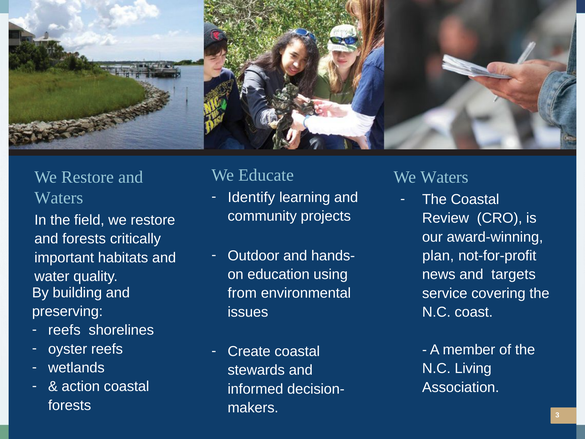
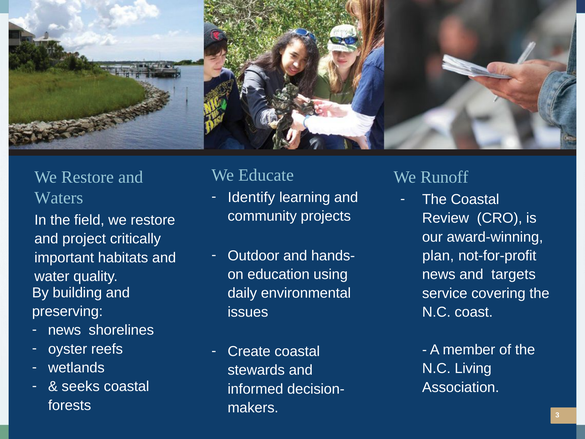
We Waters: Waters -> Runoff (444, 177)
and forests: forests -> project (84, 239)
from: from -> daily (242, 293)
reefs: reefs -> news (65, 330)
action: action -> seeks (81, 386)
